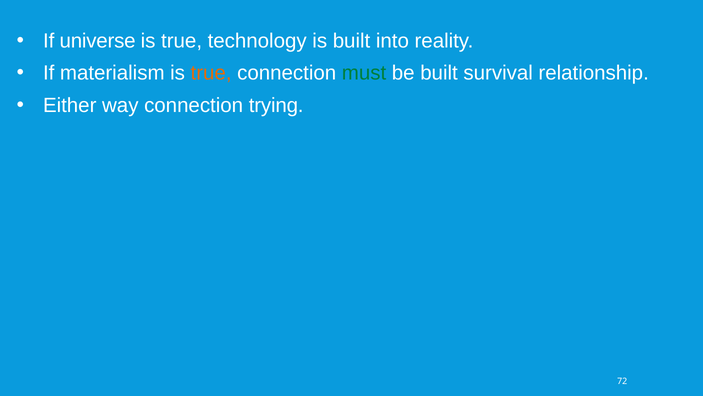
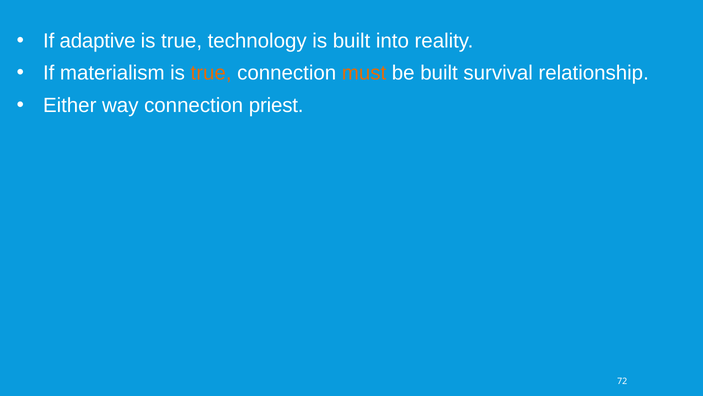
universe: universe -> adaptive (98, 41)
must colour: green -> orange (364, 73)
trying: trying -> priest (276, 105)
